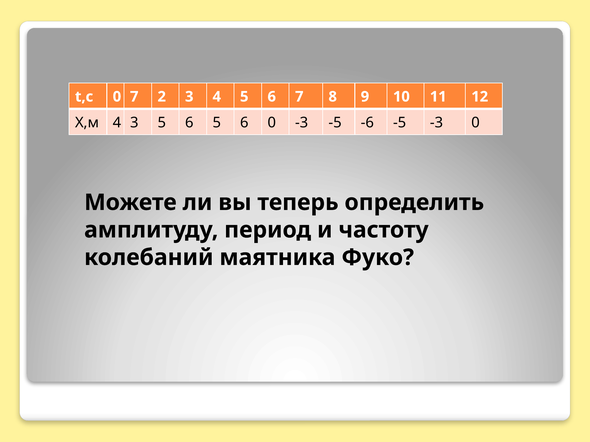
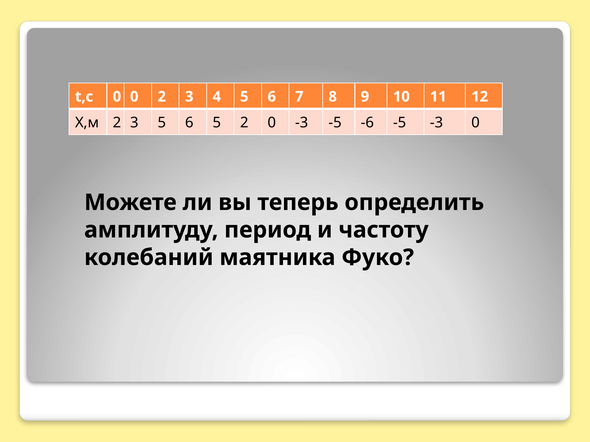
0 7: 7 -> 0 (134, 97)
X,м 4: 4 -> 2 (117, 123)
6 5 6: 6 -> 2 (244, 123)
